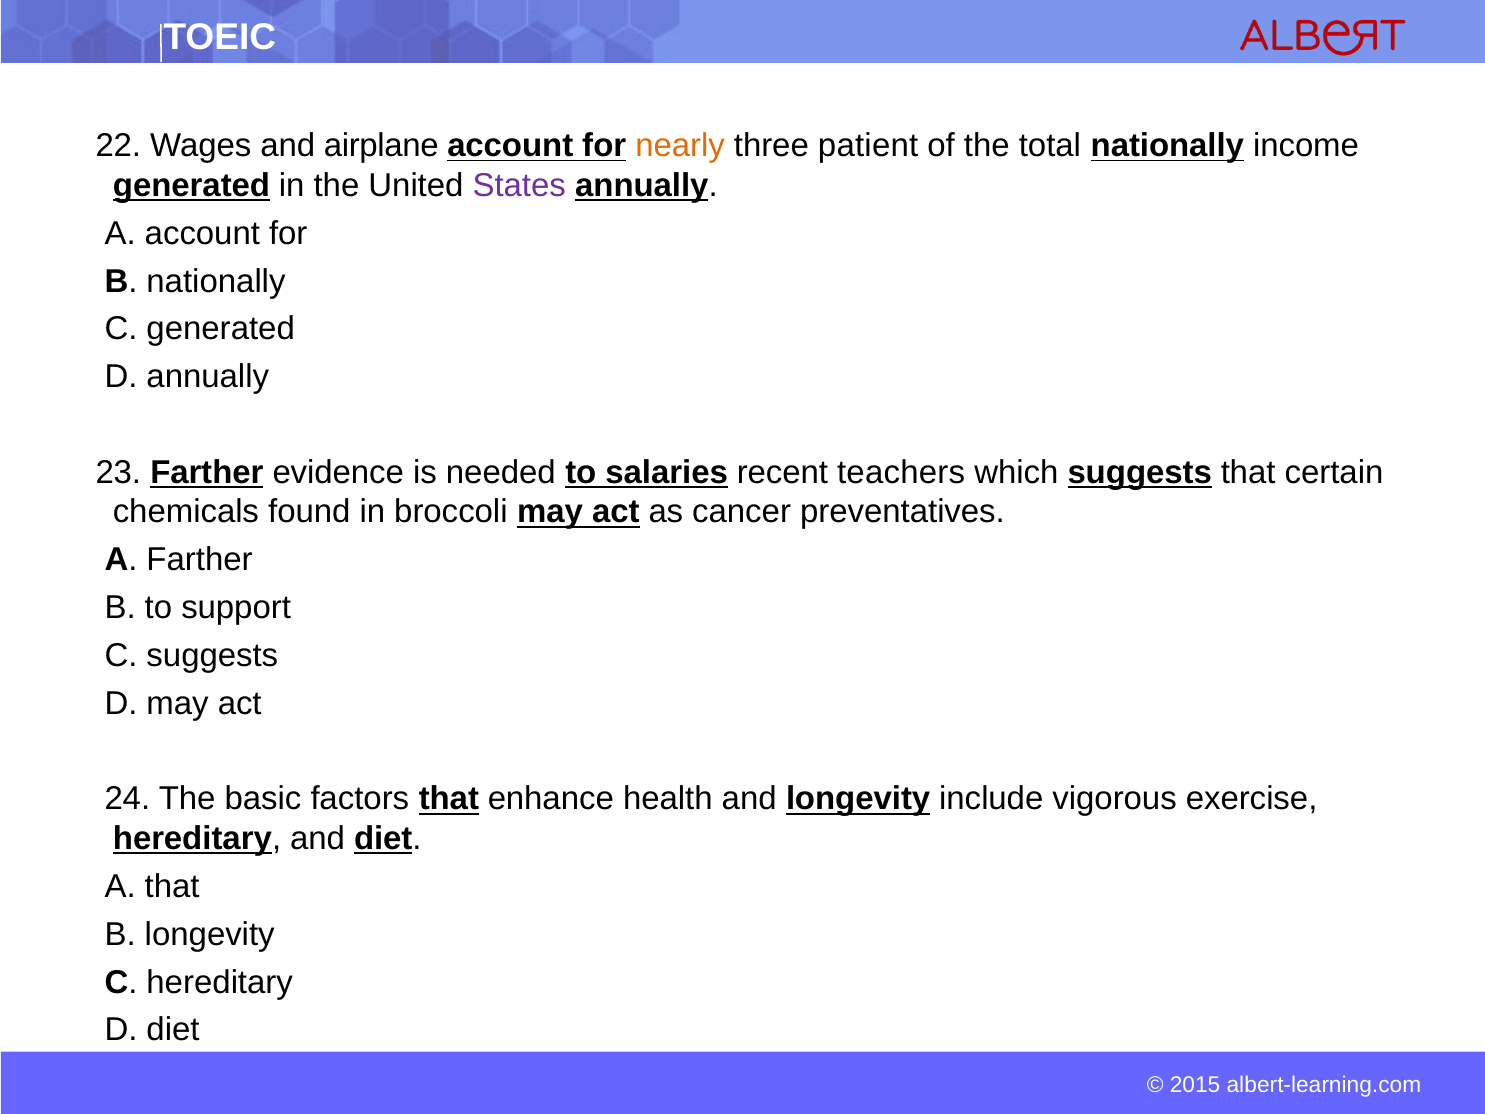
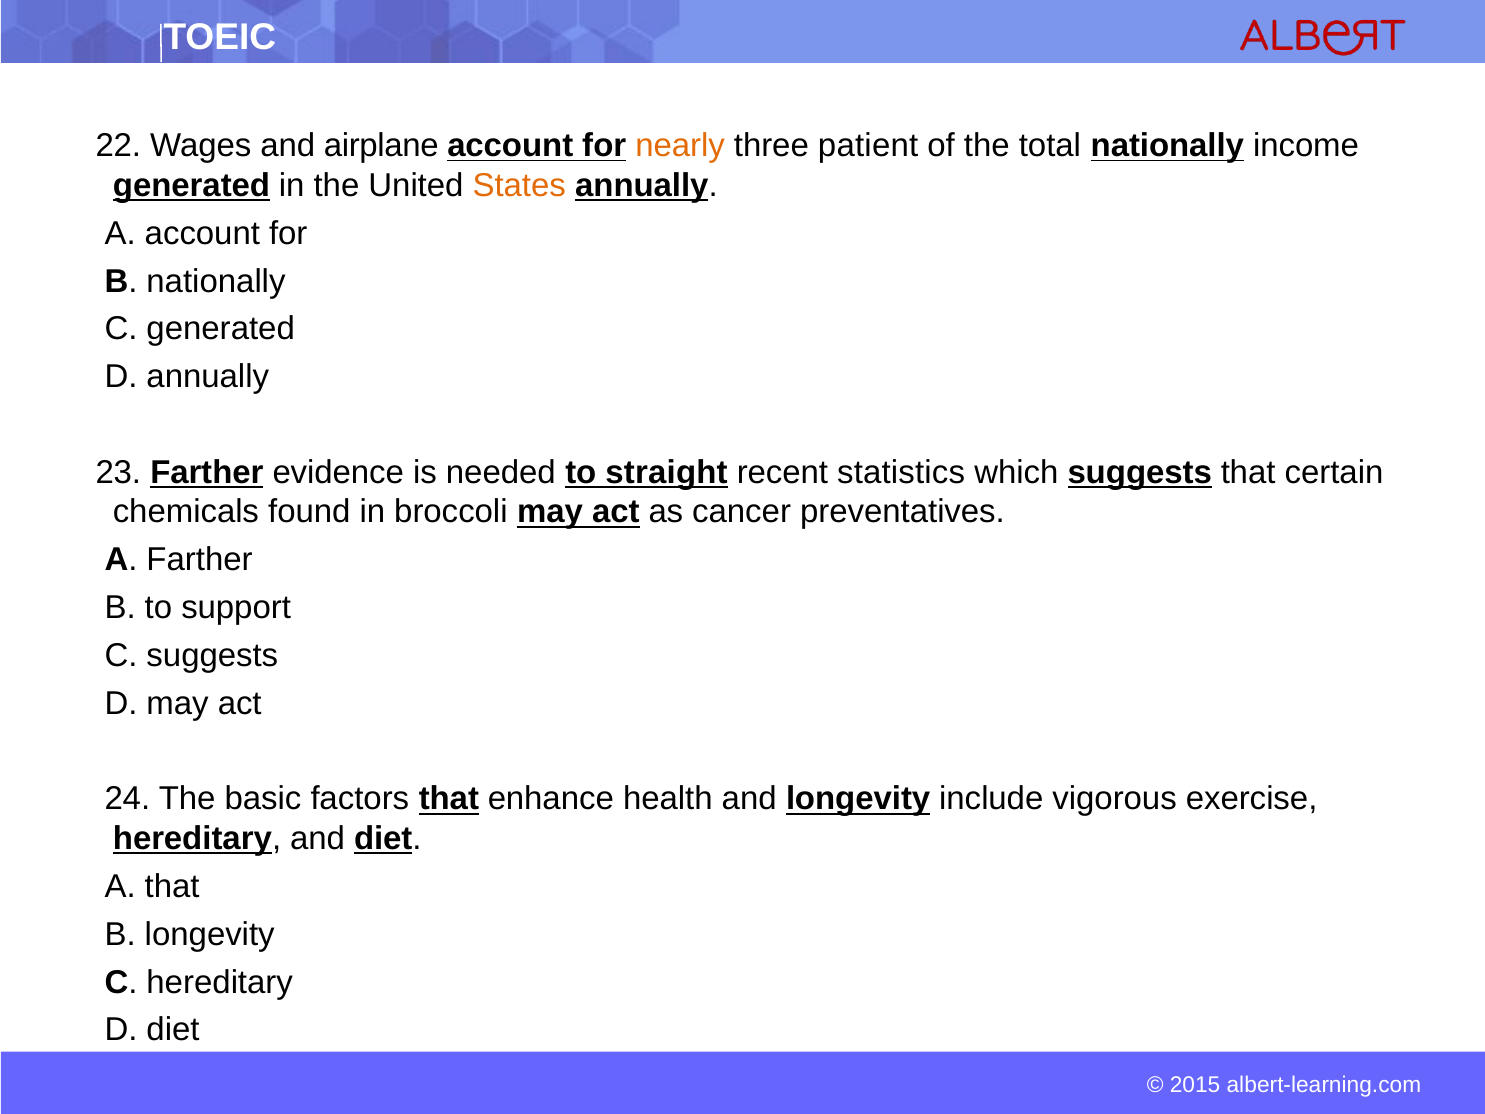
States colour: purple -> orange (519, 185)
salaries: salaries -> straight (666, 472)
teachers: teachers -> statistics (901, 472)
